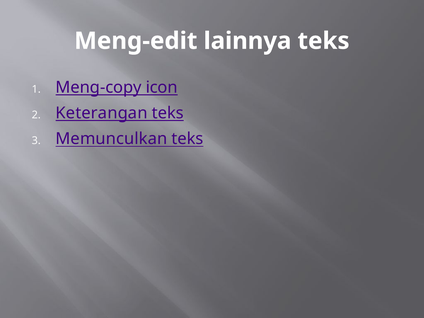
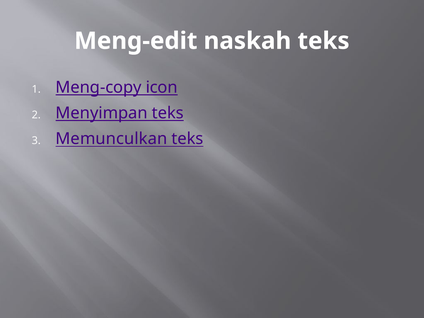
lainnya: lainnya -> naskah (247, 41)
Keterangan: Keterangan -> Menyimpan (102, 113)
